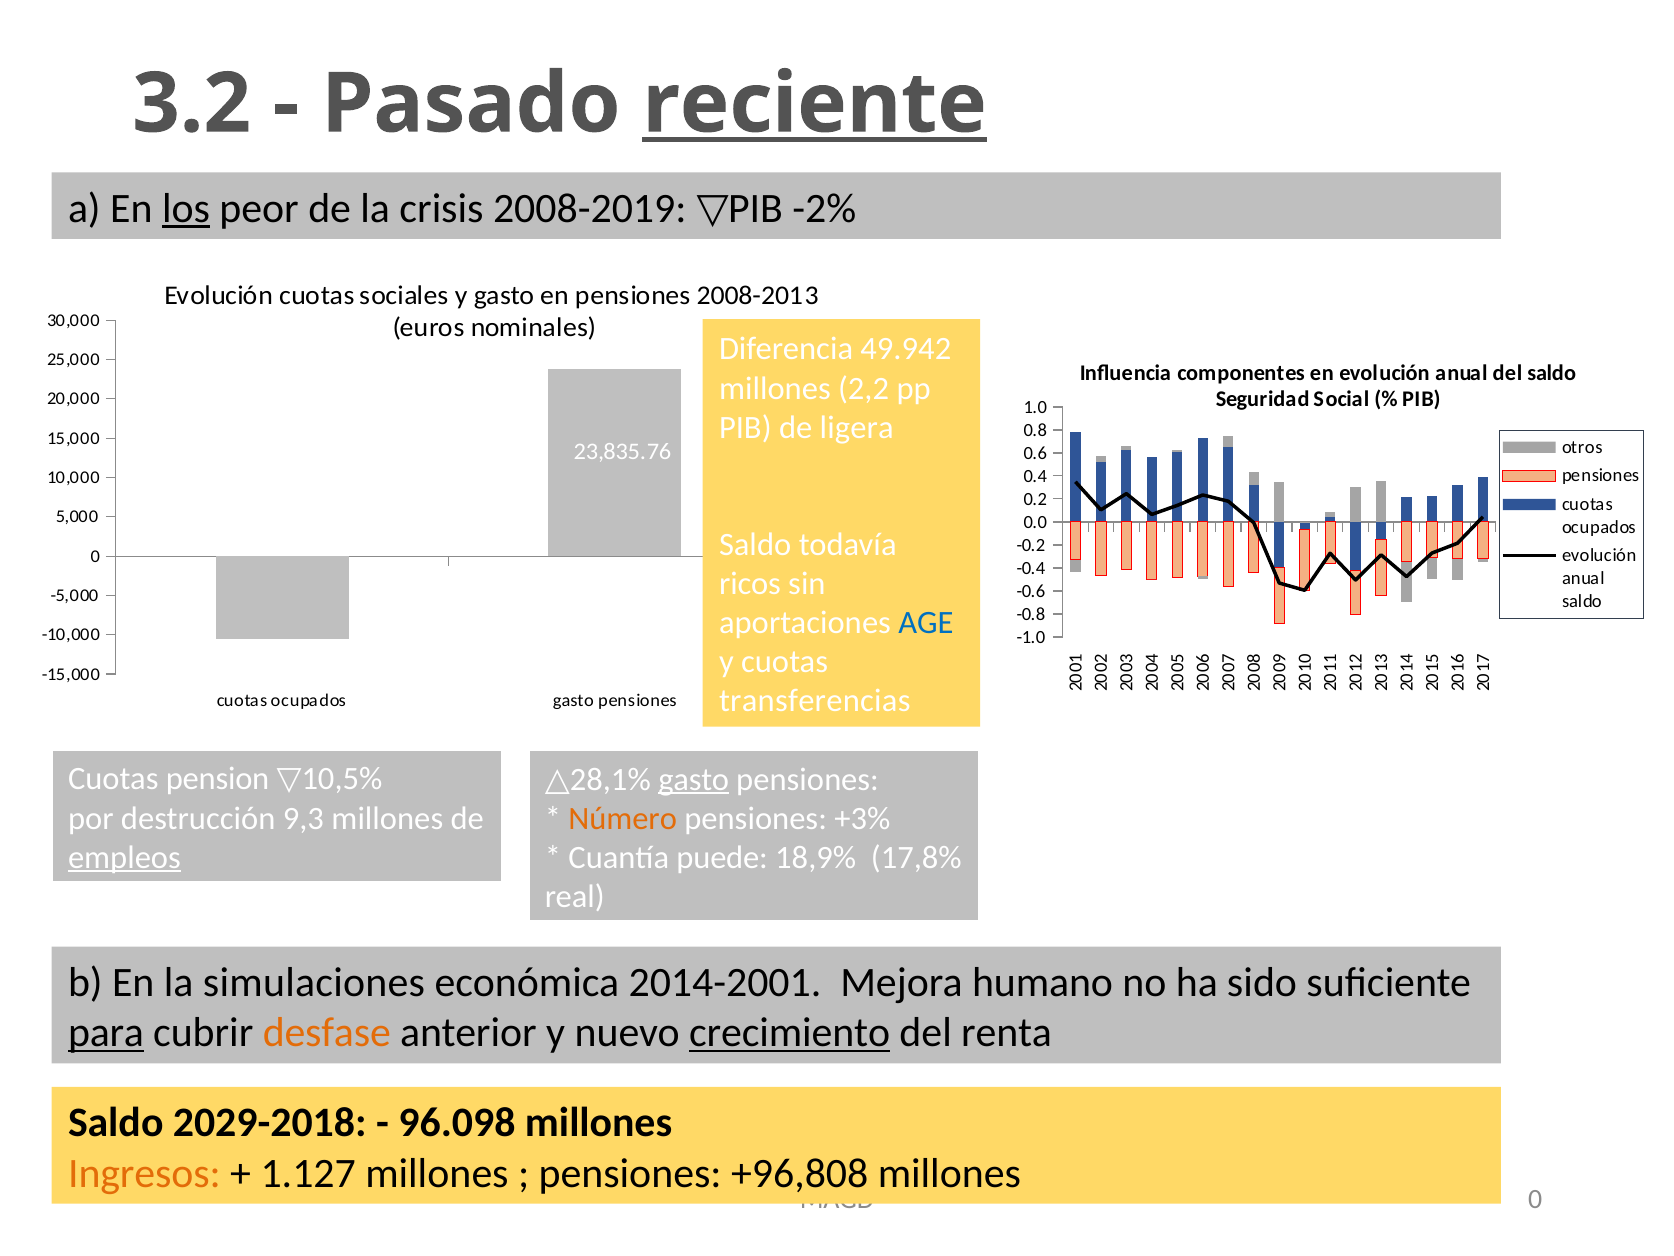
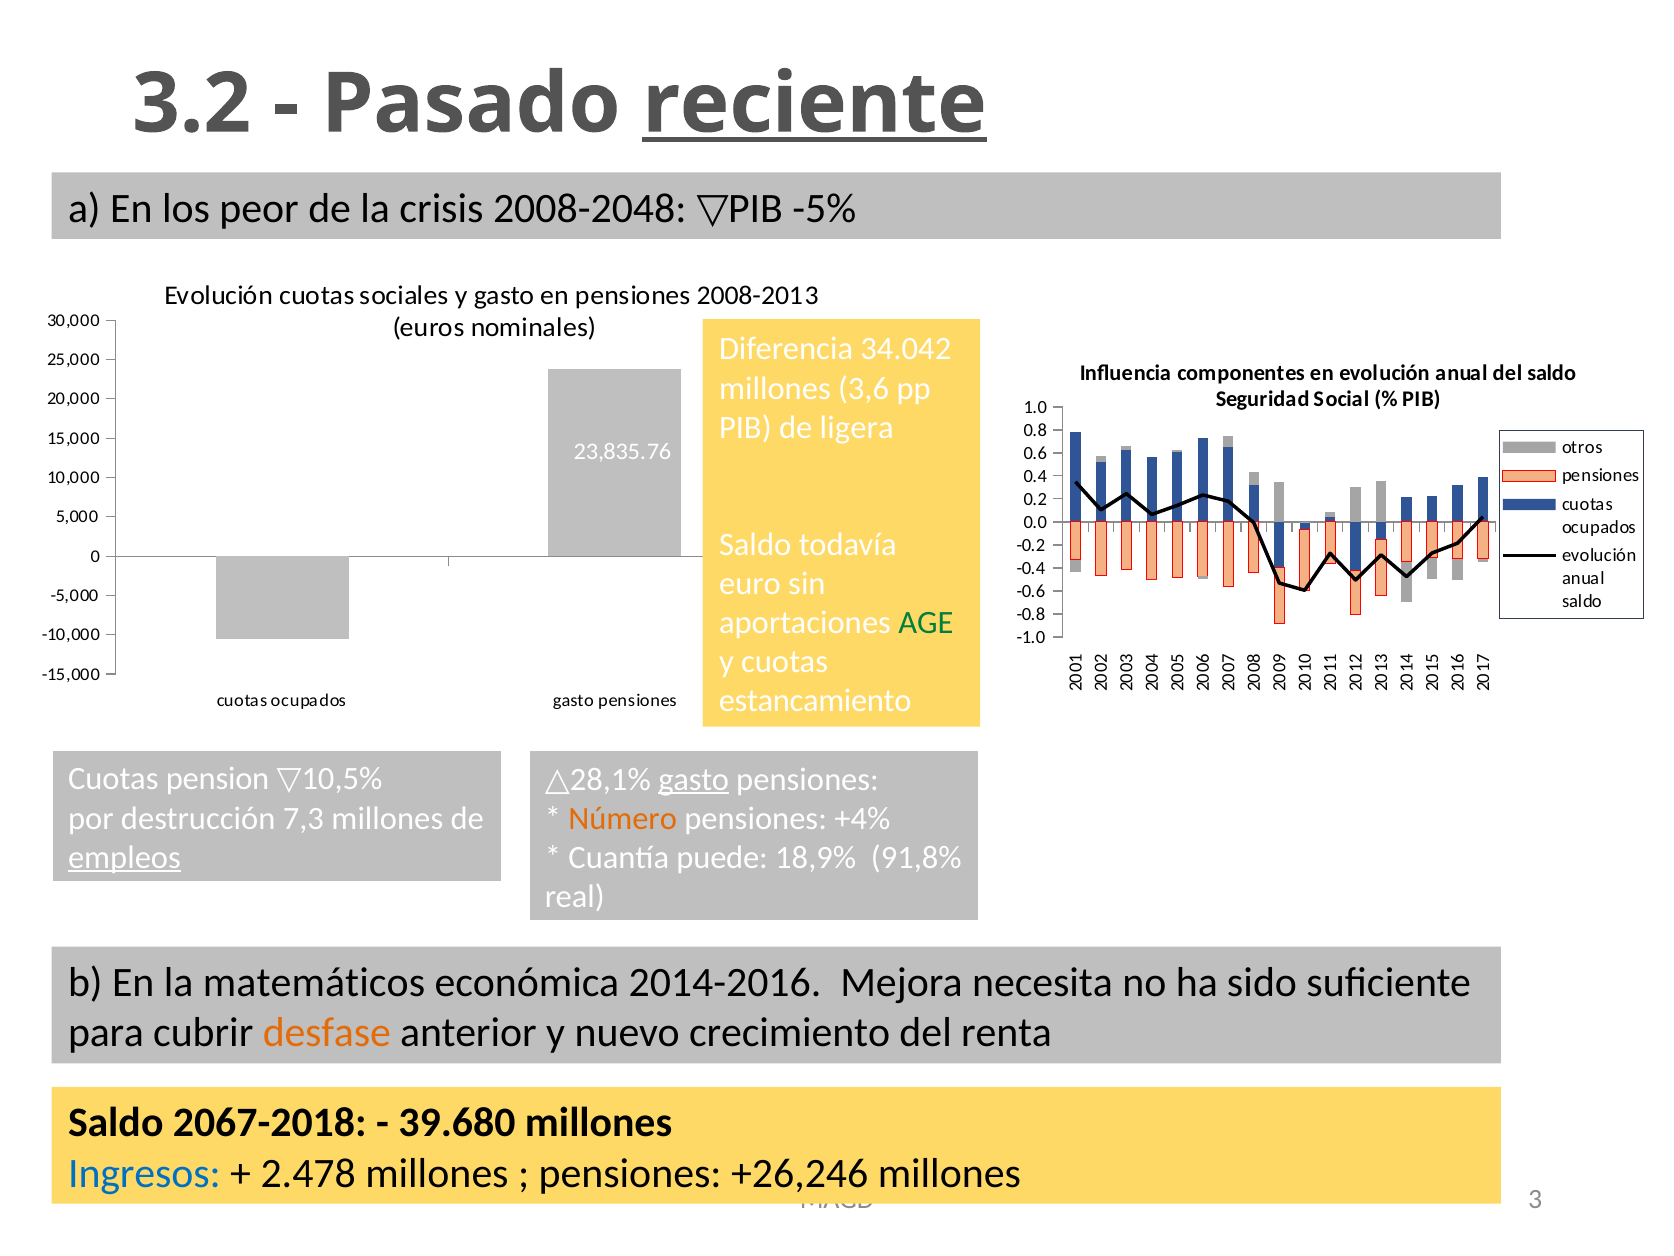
los underline: present -> none (186, 208)
2008-2019: 2008-2019 -> 2008-2048 (590, 208)
-2%: -2% -> -5% (824, 208)
49.942: 49.942 -> 34.042 (906, 349)
2,2: 2,2 -> 3,6 (864, 388)
ricos: ricos -> euro (750, 584)
AGE colour: blue -> green (926, 623)
transferencias: transferencias -> estancamiento (815, 701)
9,3: 9,3 -> 7,3 (303, 818)
+3%: +3% -> +4% (862, 818)
17,8%: 17,8% -> 91,8% (916, 857)
simulaciones: simulaciones -> matemáticos (314, 982)
2014-2001: 2014-2001 -> 2014-2016 (725, 982)
humano: humano -> necesita (1042, 982)
para underline: present -> none (106, 1033)
crecimiento underline: present -> none (790, 1033)
2029-2018: 2029-2018 -> 2067-2018 (270, 1123)
96.098: 96.098 -> 39.680 (457, 1123)
Ingresos colour: orange -> blue (144, 1173)
1.127: 1.127 -> 2.478 (308, 1173)
+96,808: +96,808 -> +26,246 (800, 1173)
0: 0 -> 3 (1535, 1199)
